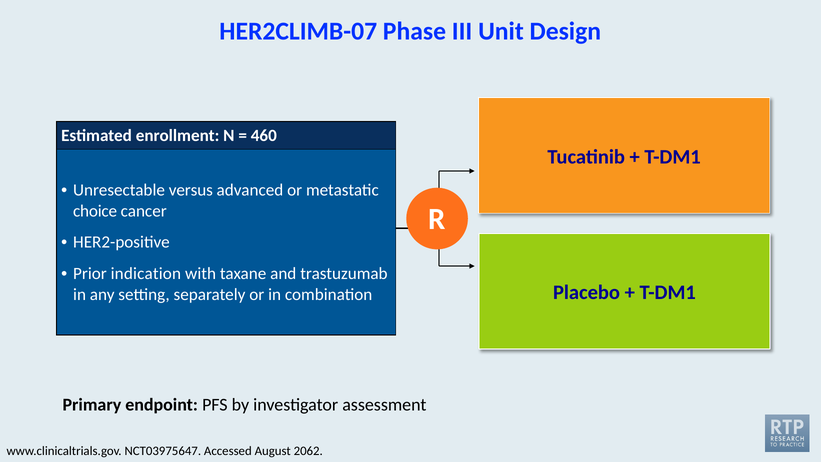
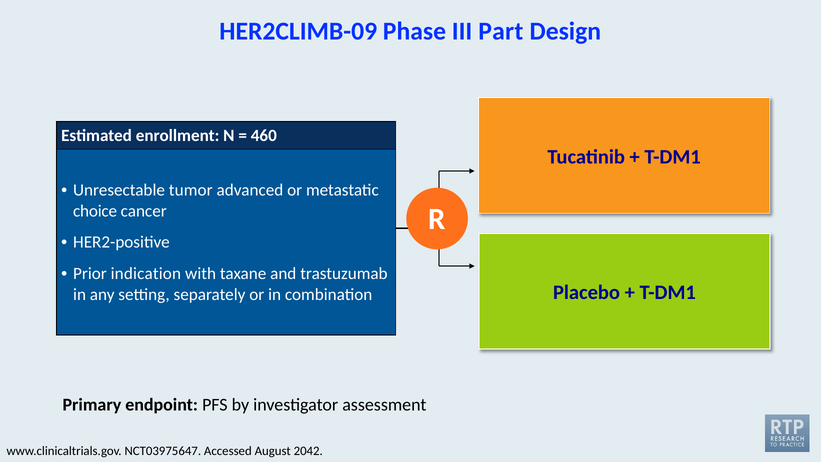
HER2CLIMB-07: HER2CLIMB-07 -> HER2CLIMB-09 (298, 31)
Unit: Unit -> Part (501, 31)
versus: versus -> tumor (191, 190)
2062: 2062 -> 2042 (308, 451)
